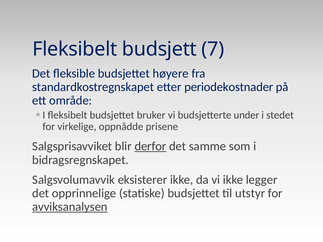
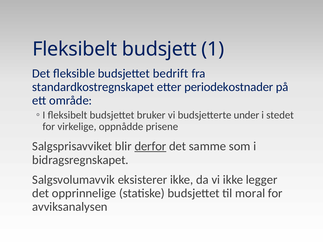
7: 7 -> 1 (213, 49)
høyere: høyere -> bedrift (171, 74)
utstyr: utstyr -> moral (250, 193)
avviksanalysen underline: present -> none (70, 207)
